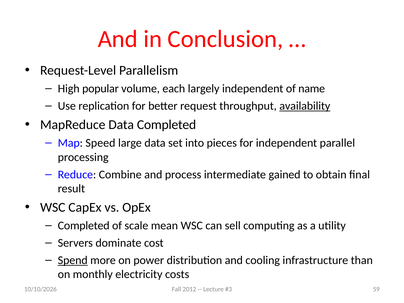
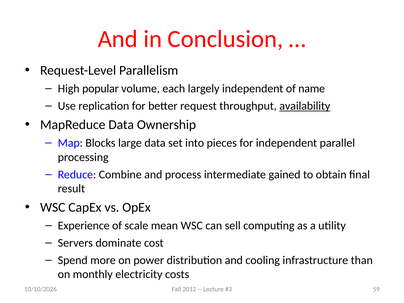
Data Completed: Completed -> Ownership (166, 125)
Speed: Speed -> Blocks (101, 143)
Completed: Completed -> Experience (84, 226)
Spend underline: present -> none (73, 260)
